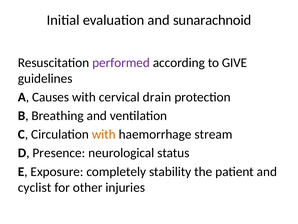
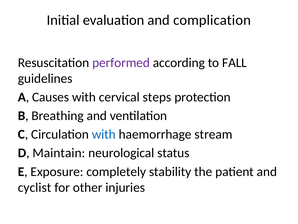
sunarachnoid: sunarachnoid -> complication (212, 20)
GIVE: GIVE -> FALL (235, 63)
drain: drain -> steps (157, 97)
with colour: orange -> blue (104, 134)
Presence: Presence -> Maintain (59, 153)
